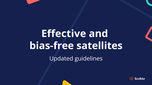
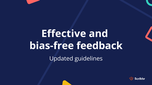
satellites: satellites -> feedback (100, 46)
